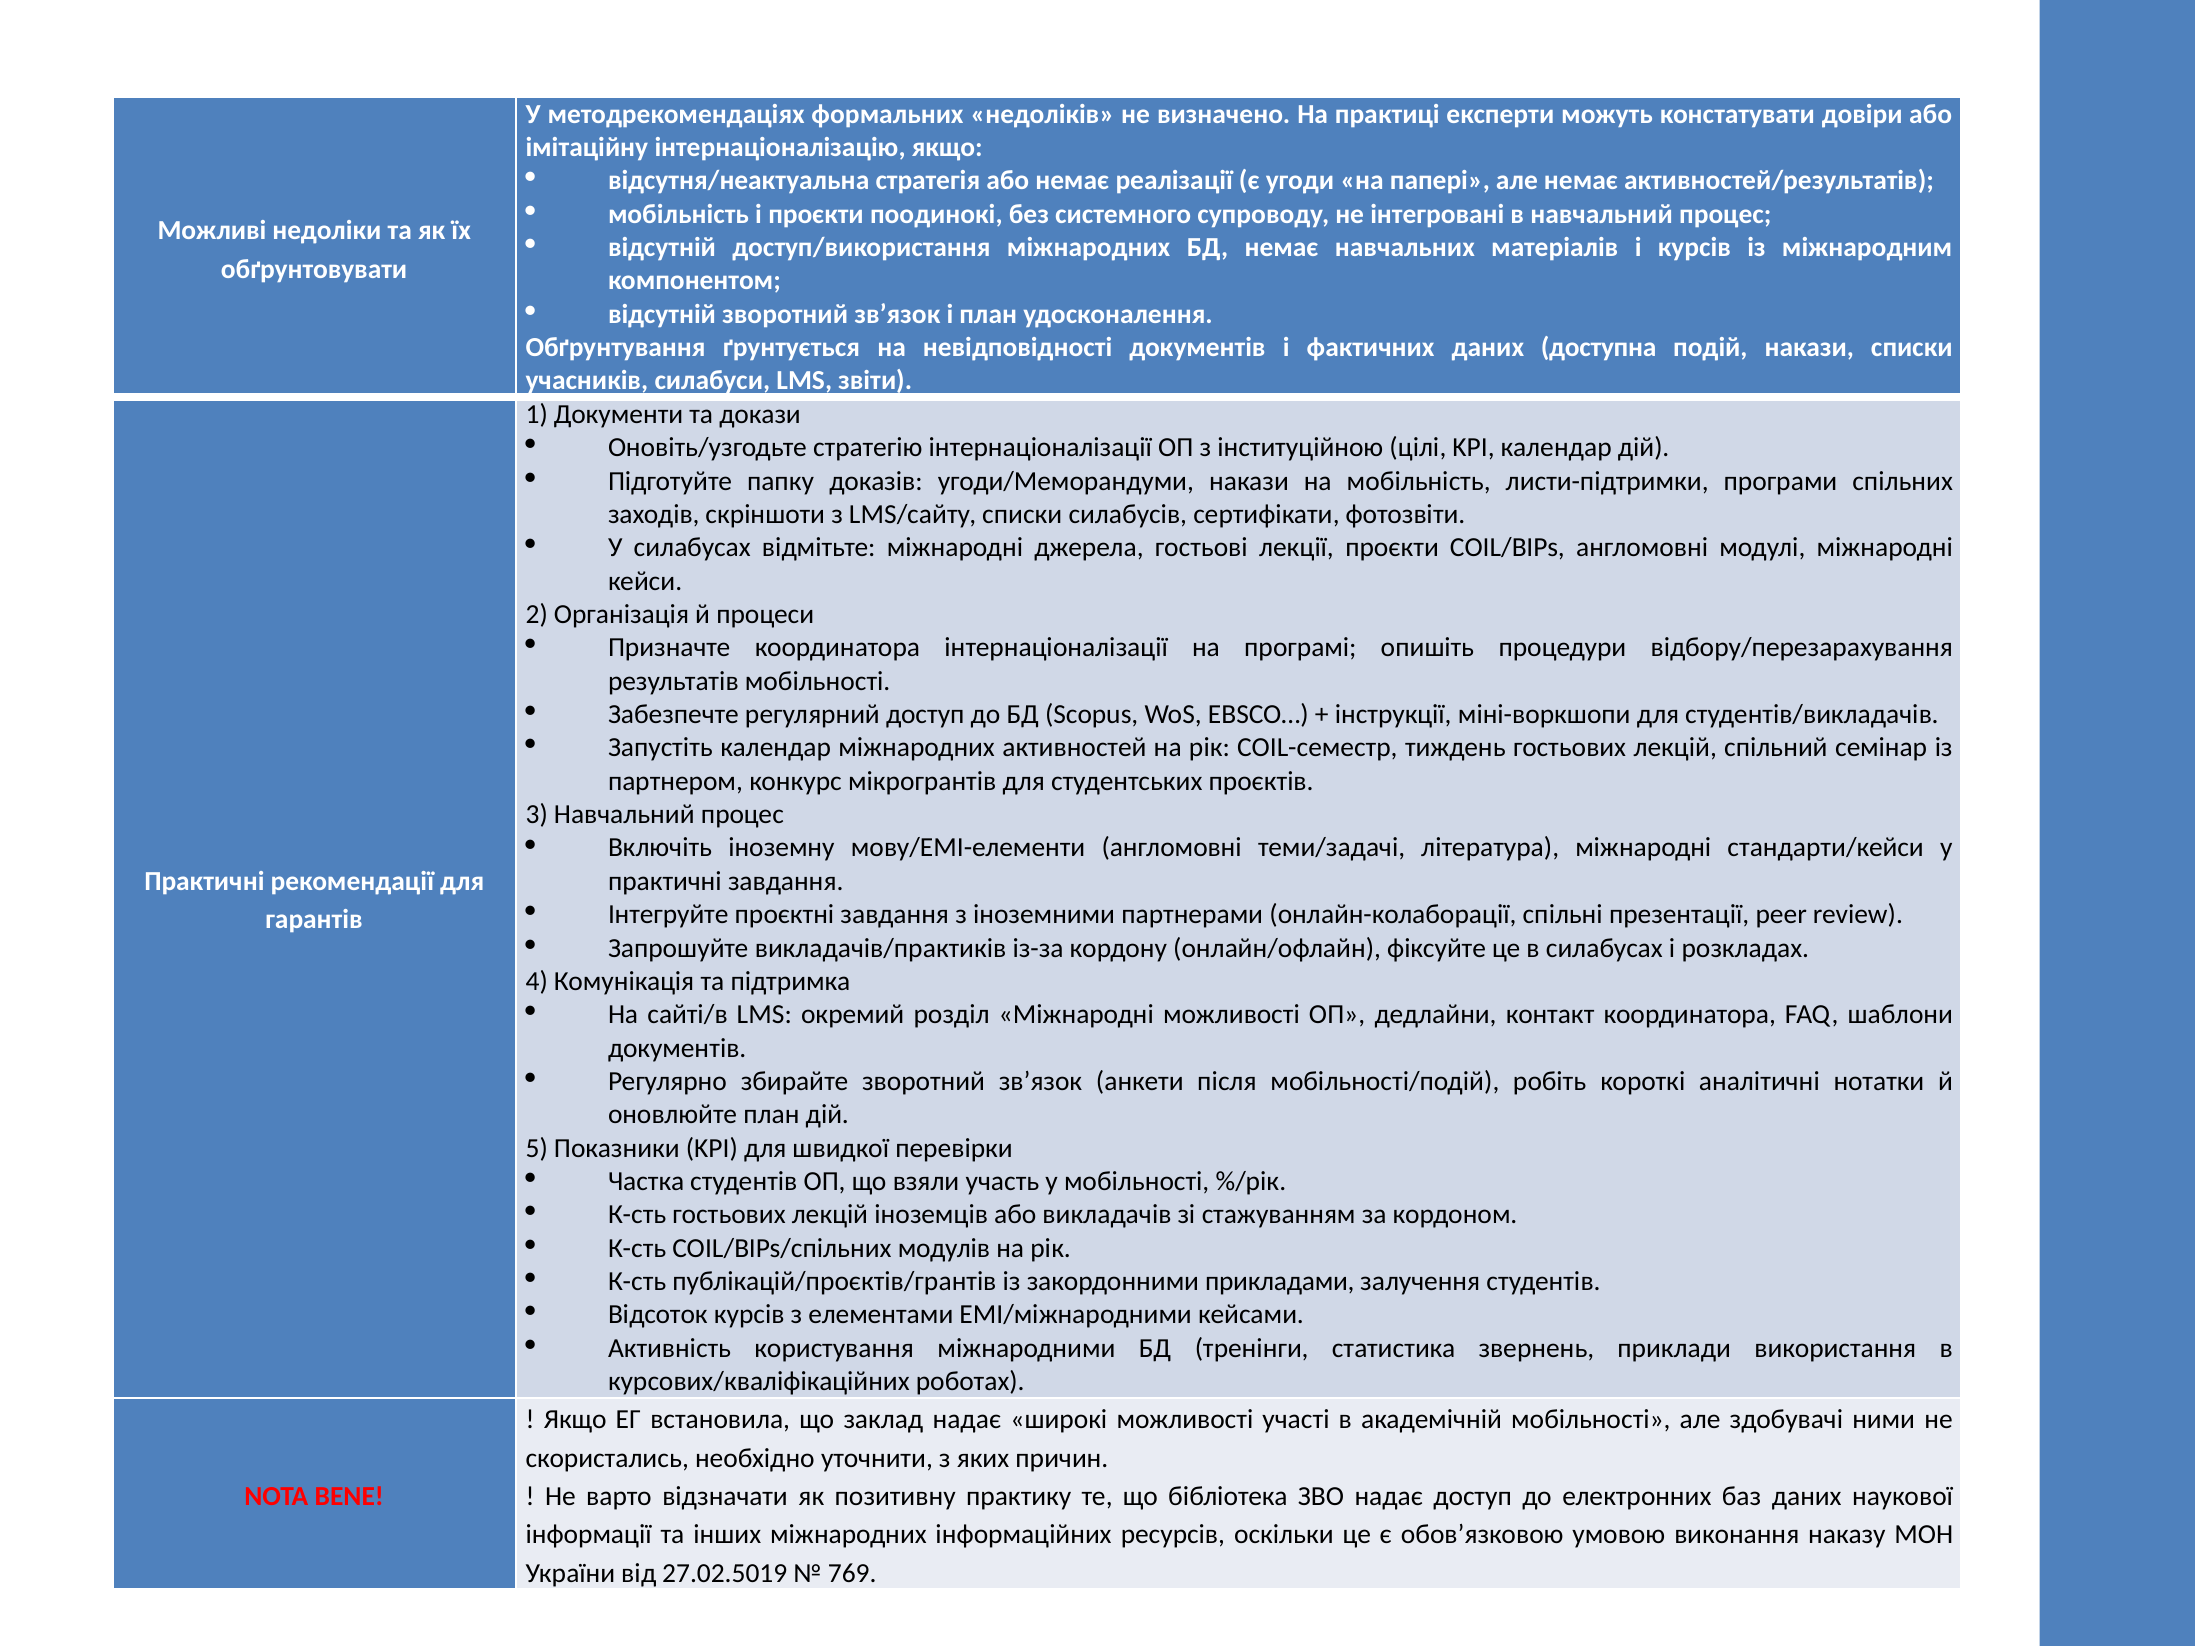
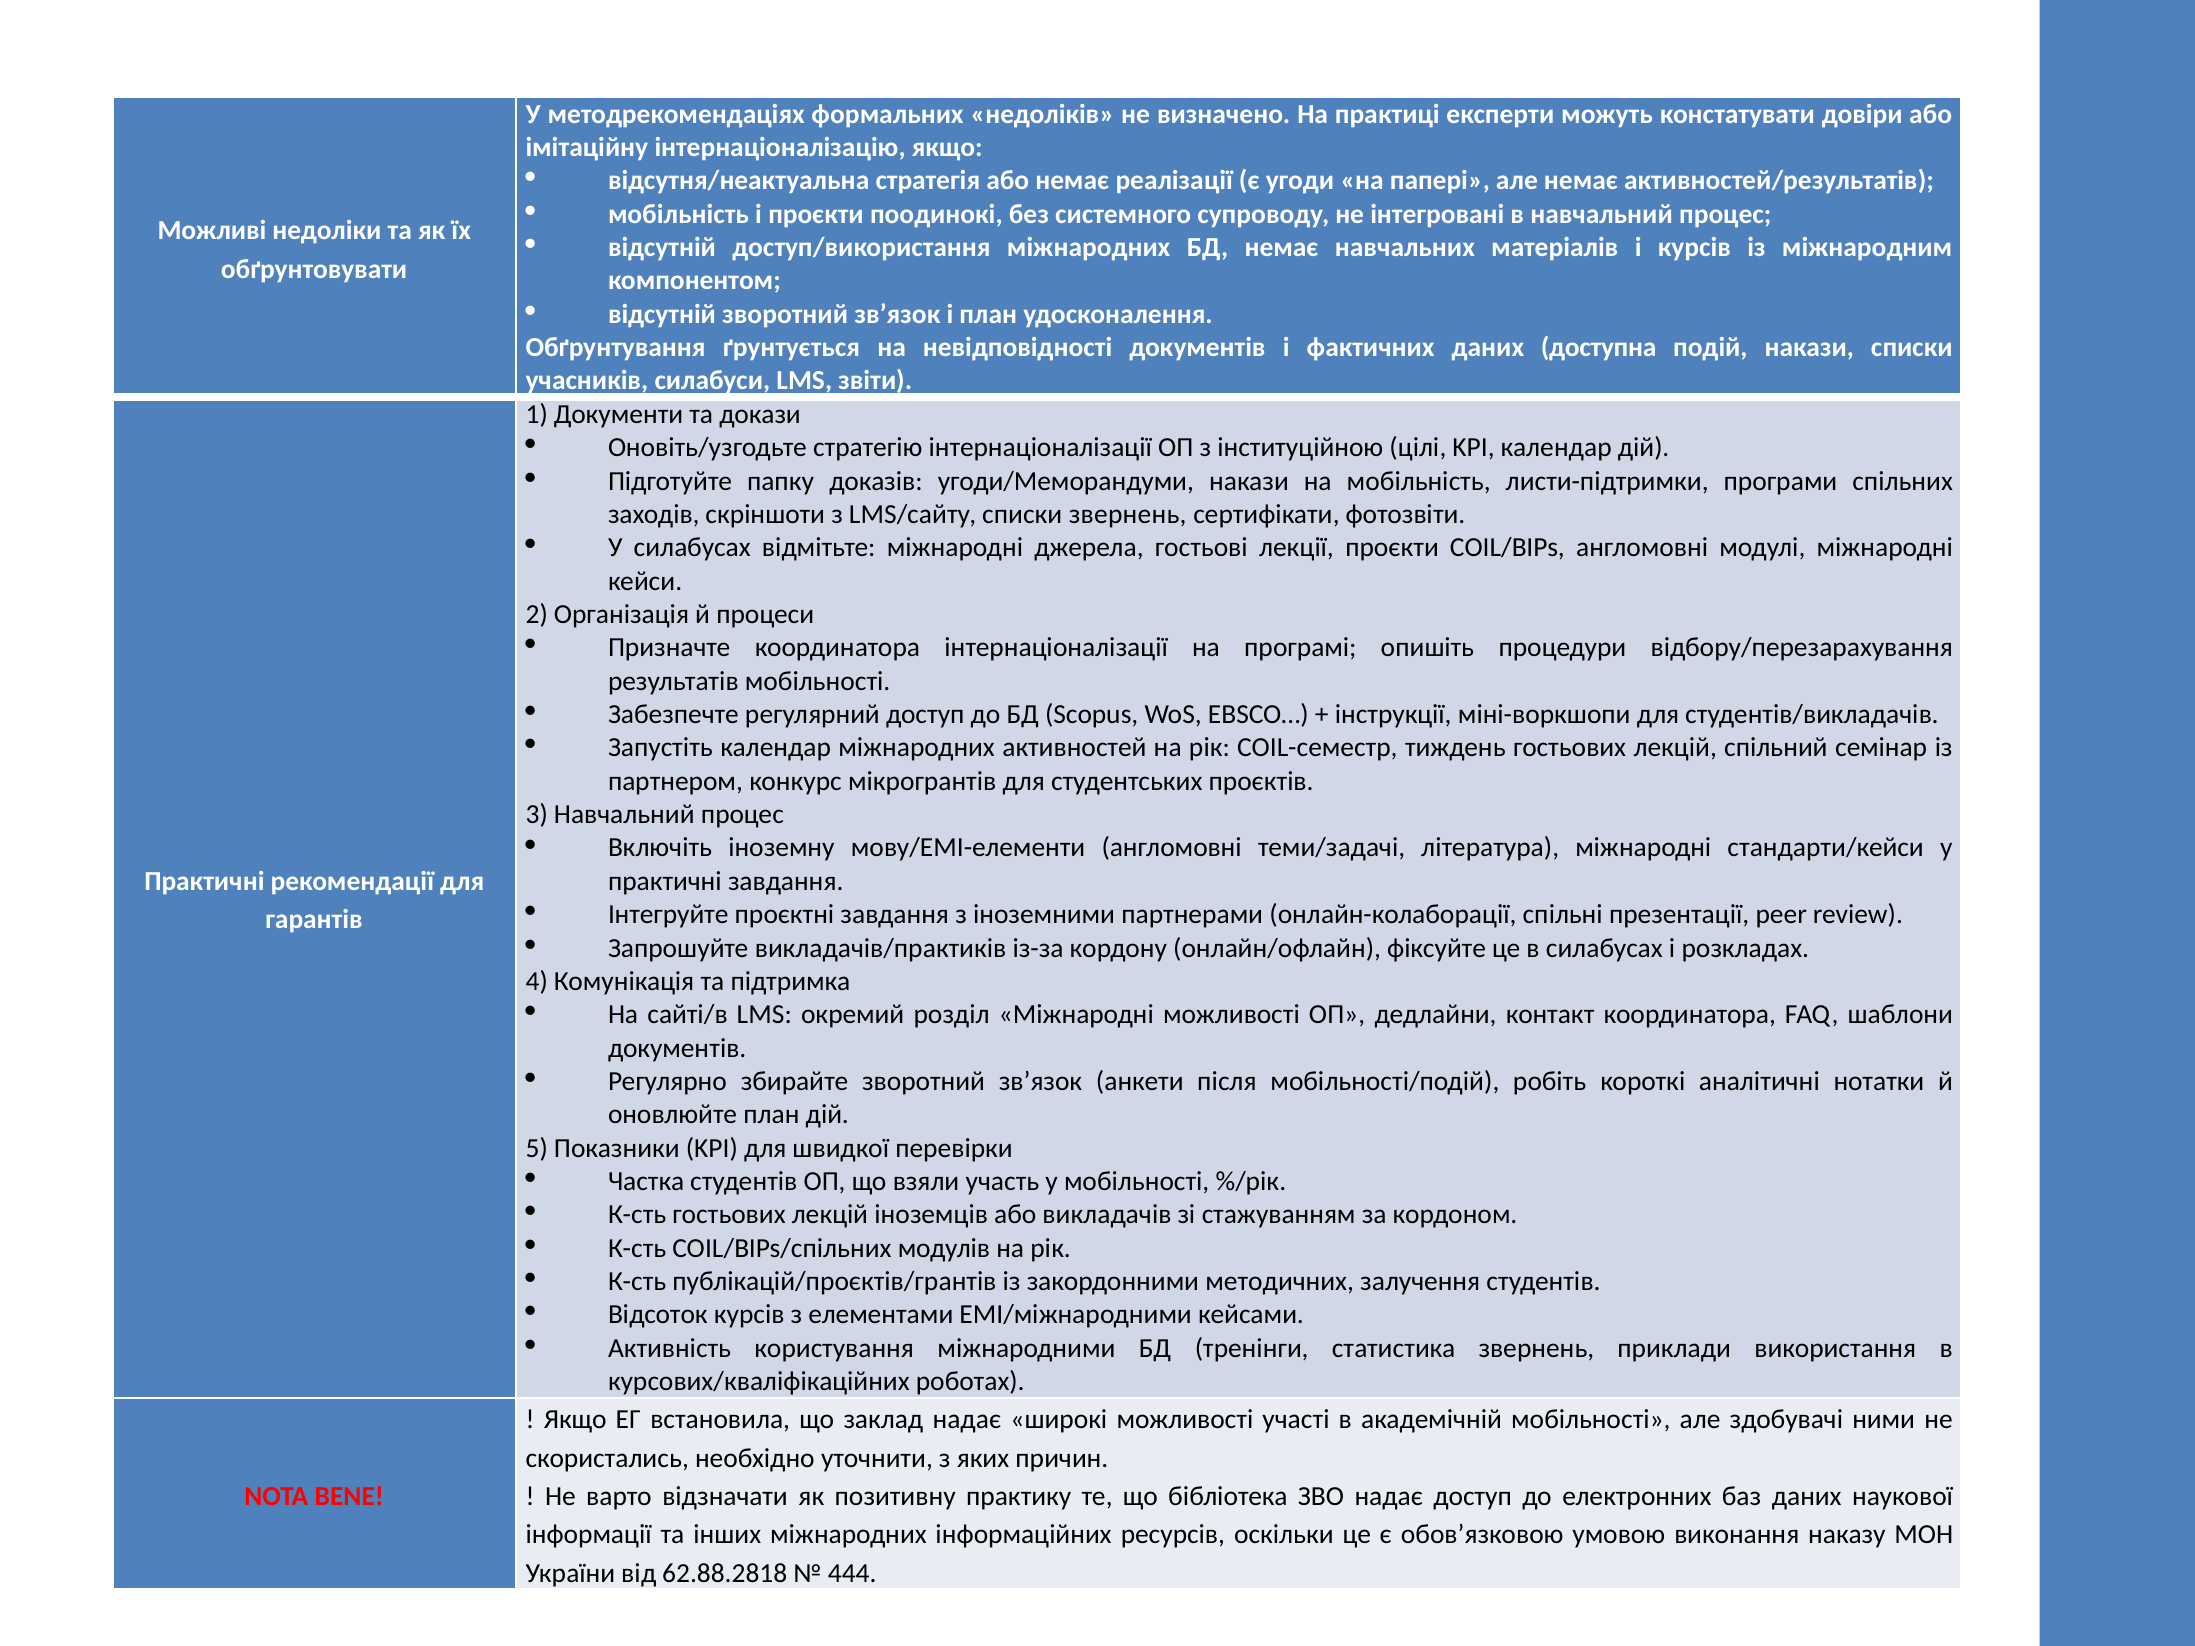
списки силабусів: силабусів -> звернень (1128, 514)
прикладами: прикладами -> методичних (1280, 1282)
27.02.5019: 27.02.5019 -> 62.88.2818 (725, 1573)
769: 769 -> 444 (852, 1573)
